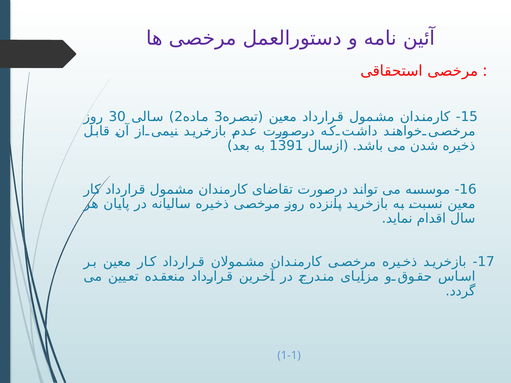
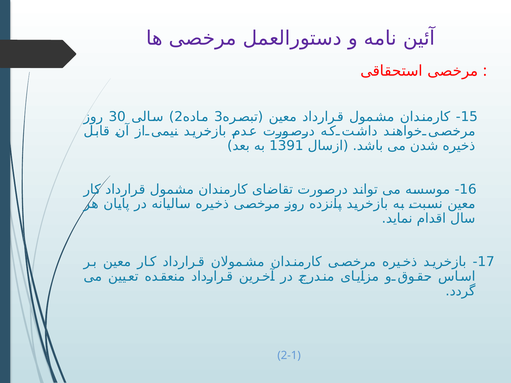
1-1: 1-1 -> 2-1 (289, 356)
